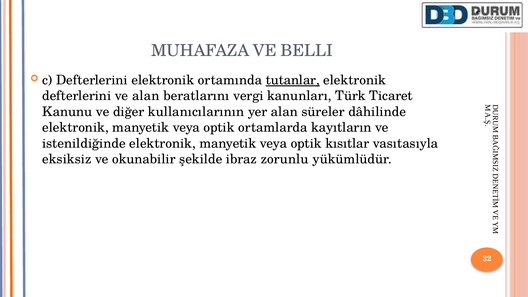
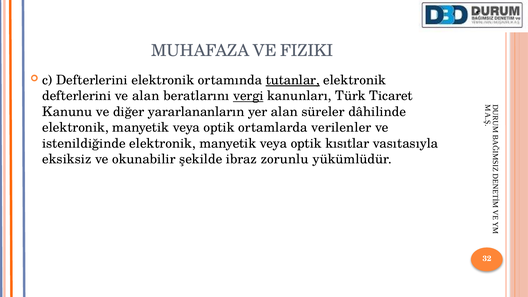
BELLI: BELLI -> FIZIKI (307, 51)
vergi underline: none -> present (248, 96)
kullanıcılarının: kullanıcılarının -> yararlananların (196, 112)
kayıtların: kayıtların -> verilenler (341, 128)
